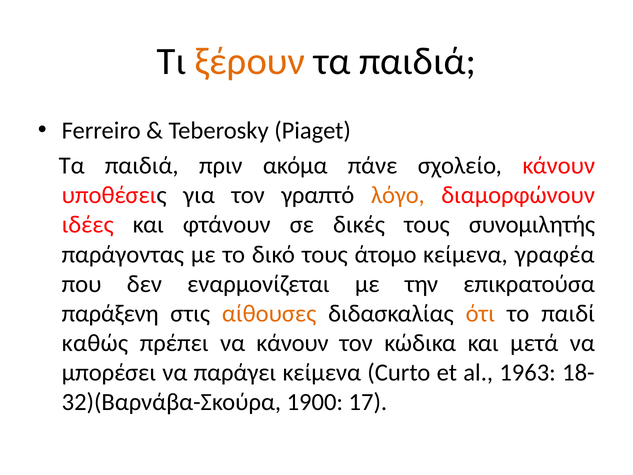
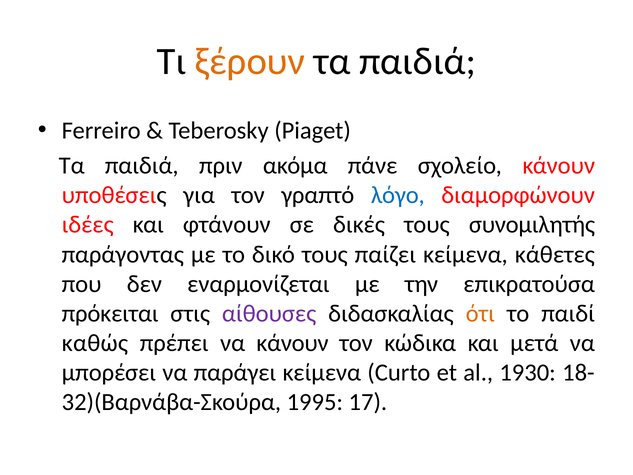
λόγο colour: orange -> blue (398, 195)
άτομο: άτομο -> παίζει (385, 254)
γραφέα: γραφέα -> κάθετες (555, 254)
παράξενη: παράξενη -> πρόκειται (110, 313)
αίθουσες colour: orange -> purple (269, 313)
1963: 1963 -> 1930 (528, 373)
1900: 1900 -> 1995 (315, 402)
